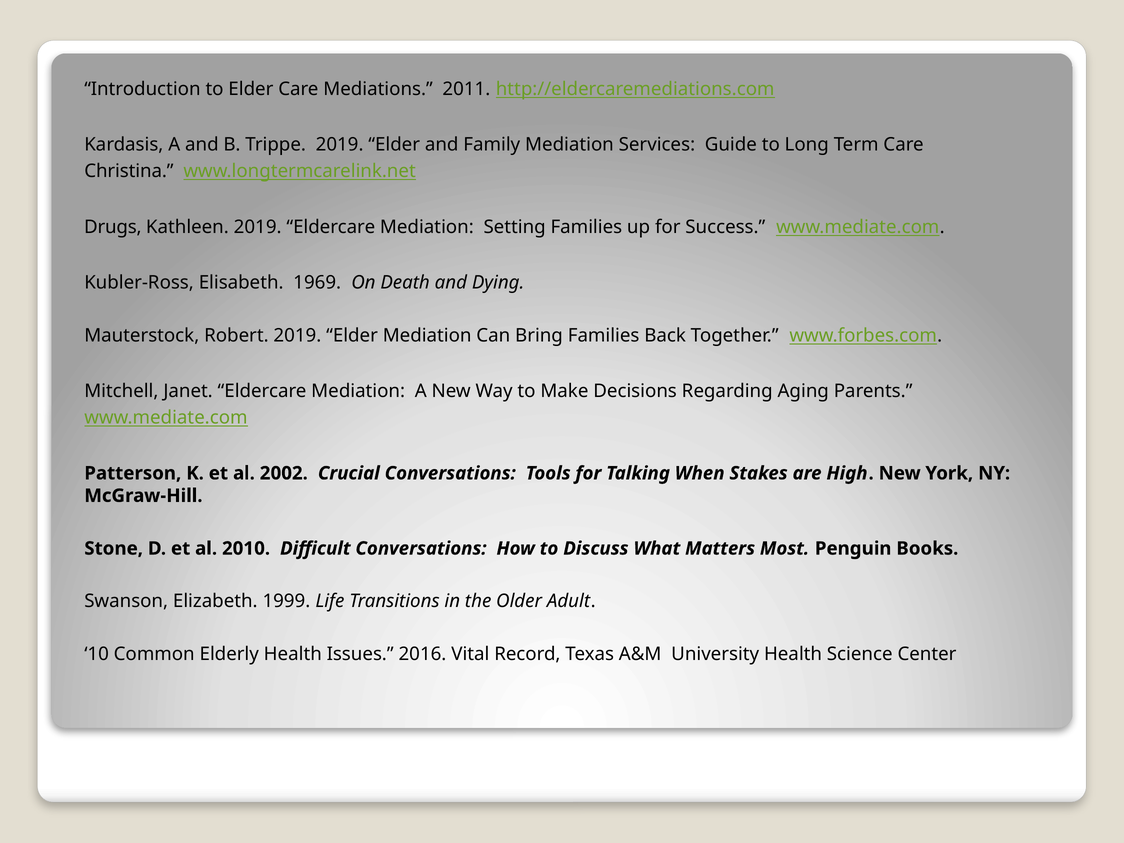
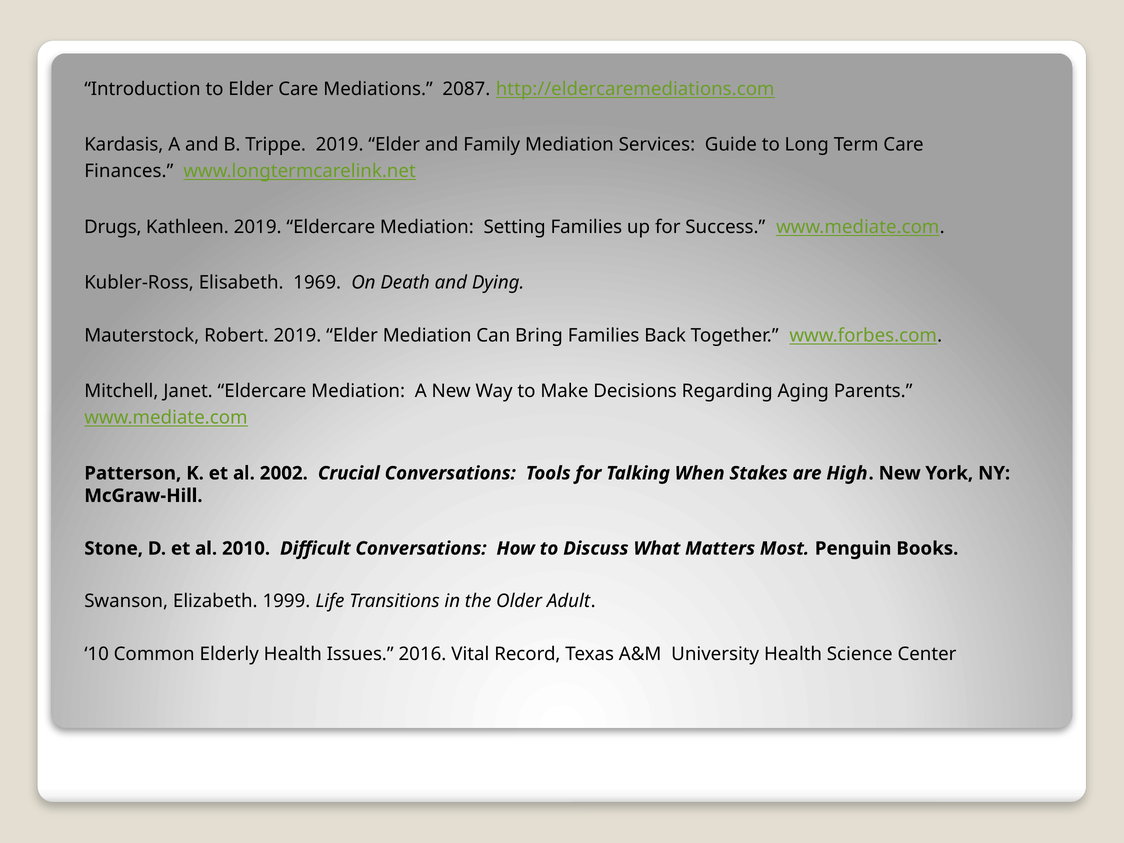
2011: 2011 -> 2087 (466, 89)
Christina: Christina -> Finances (129, 171)
